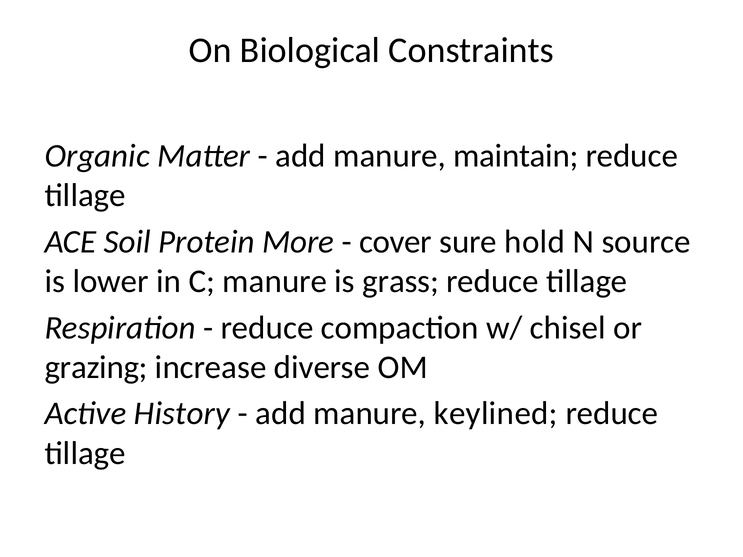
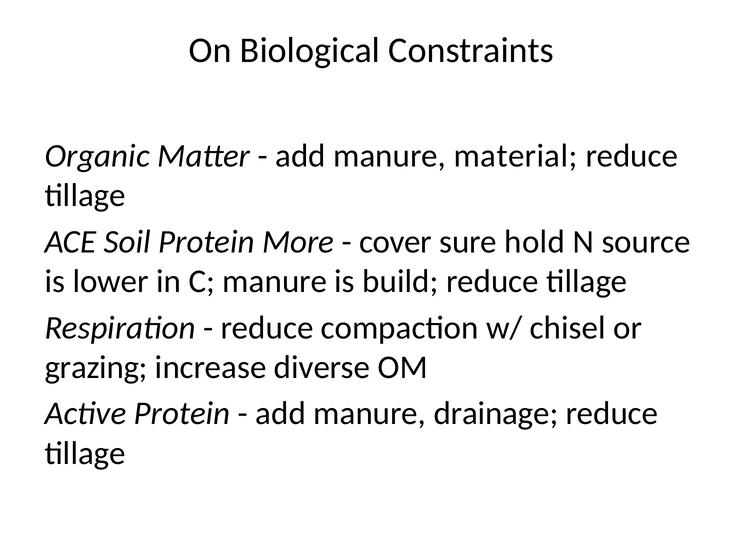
maintain: maintain -> material (516, 156)
grass: grass -> build (401, 282)
Active History: History -> Protein (182, 414)
keylined: keylined -> drainage (496, 414)
